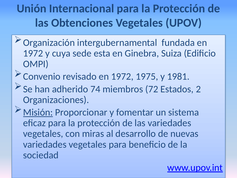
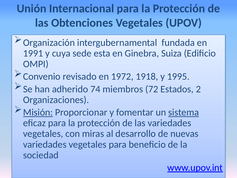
1972: 1972 -> 1991 (33, 53)
1975: 1975 -> 1918 (147, 76)
1981: 1981 -> 1995 (178, 76)
sistema underline: none -> present (184, 112)
